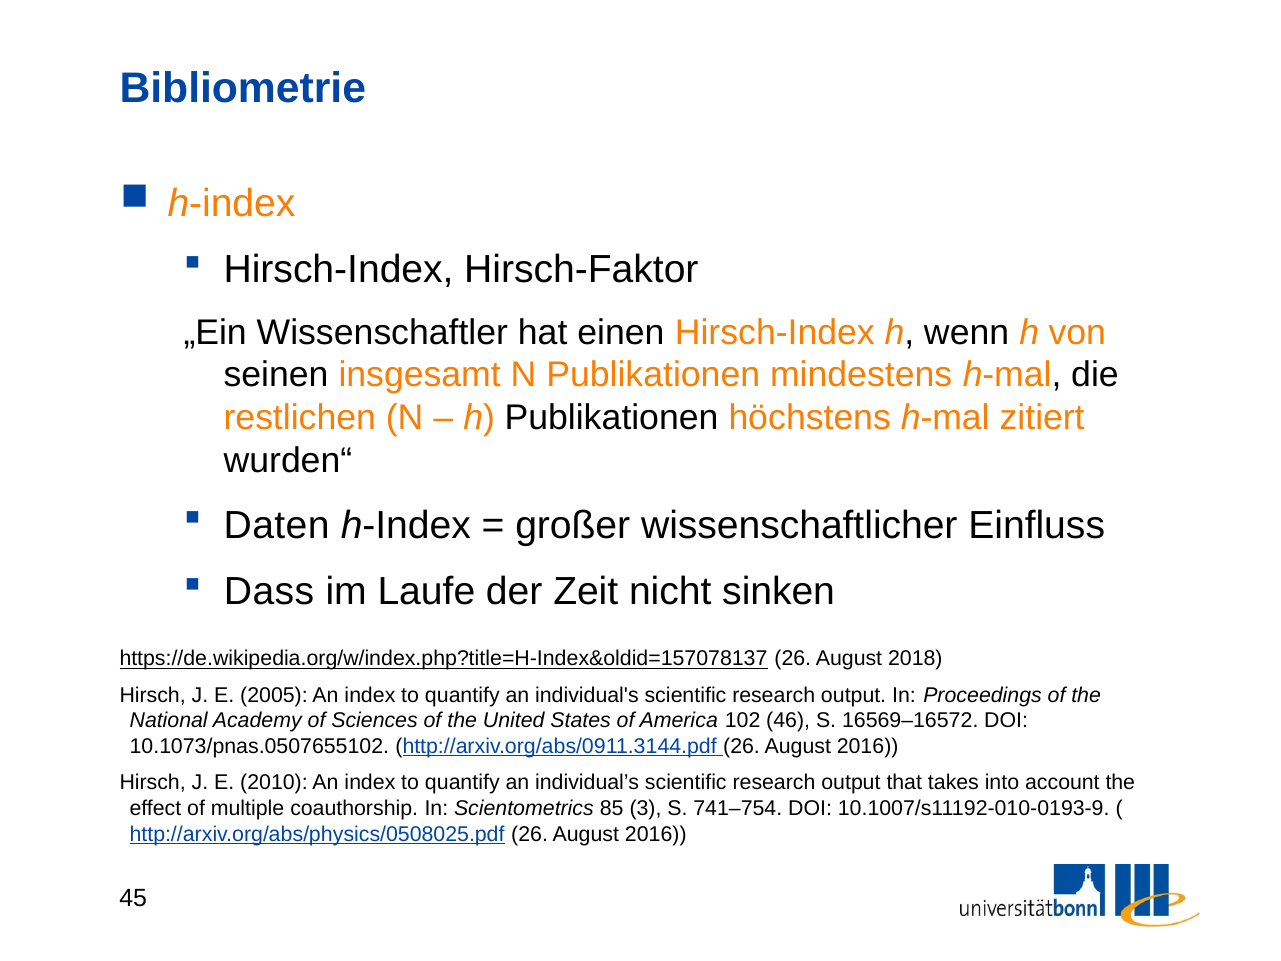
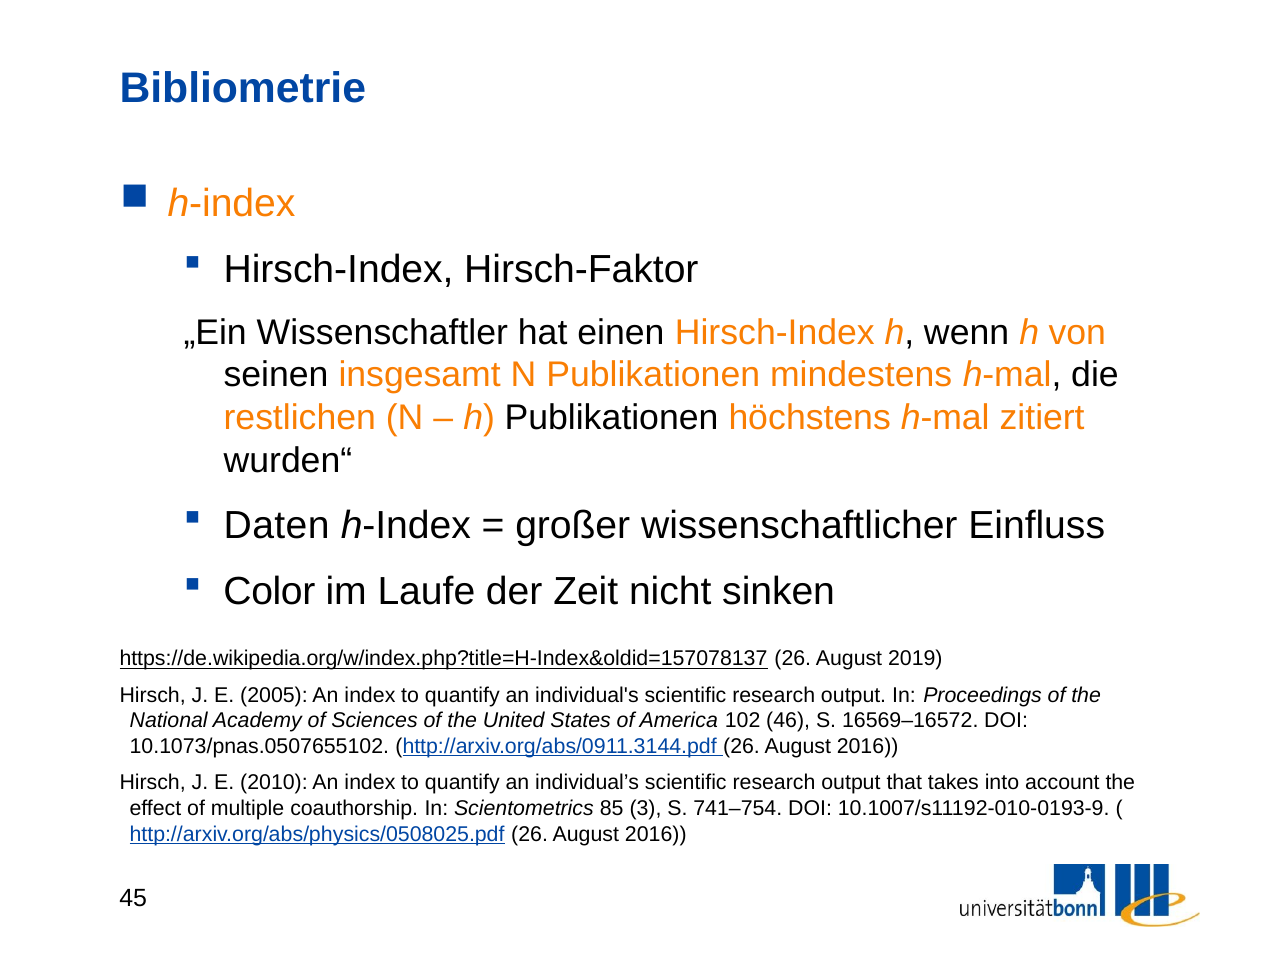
Dass: Dass -> Color (269, 592)
2018: 2018 -> 2019 (915, 659)
